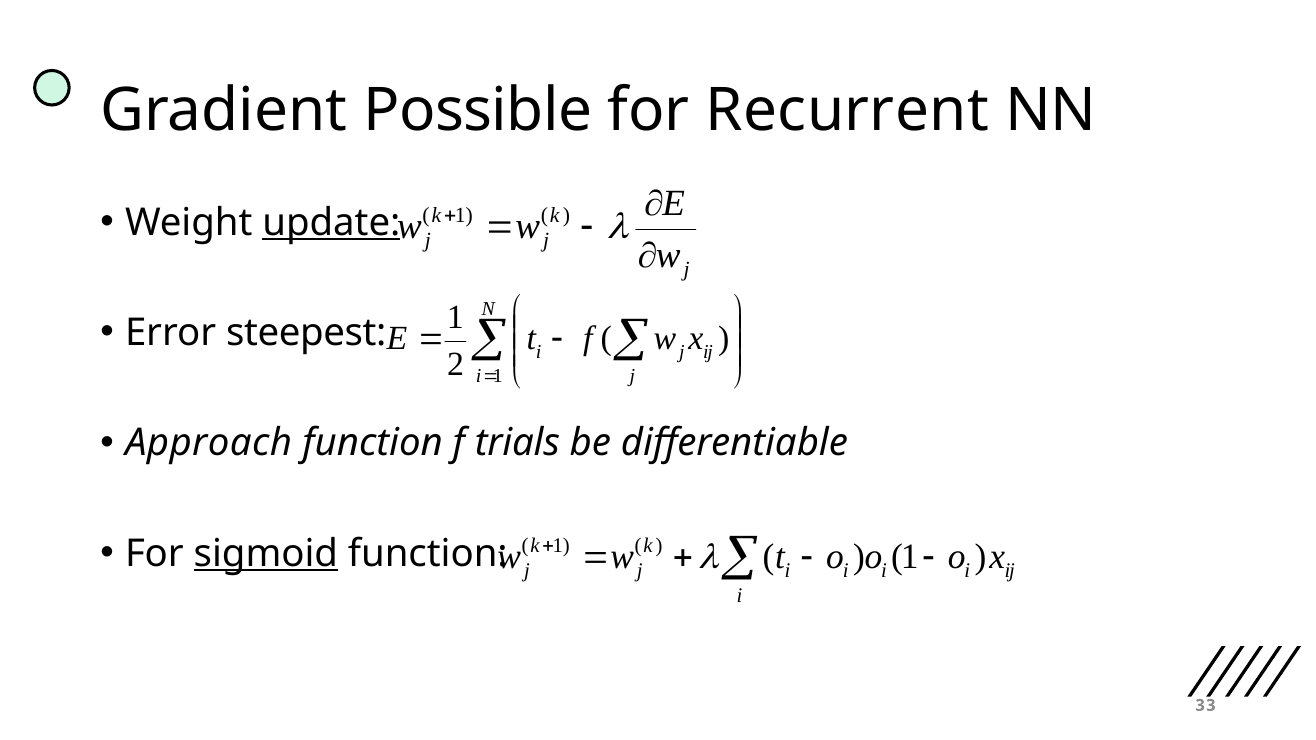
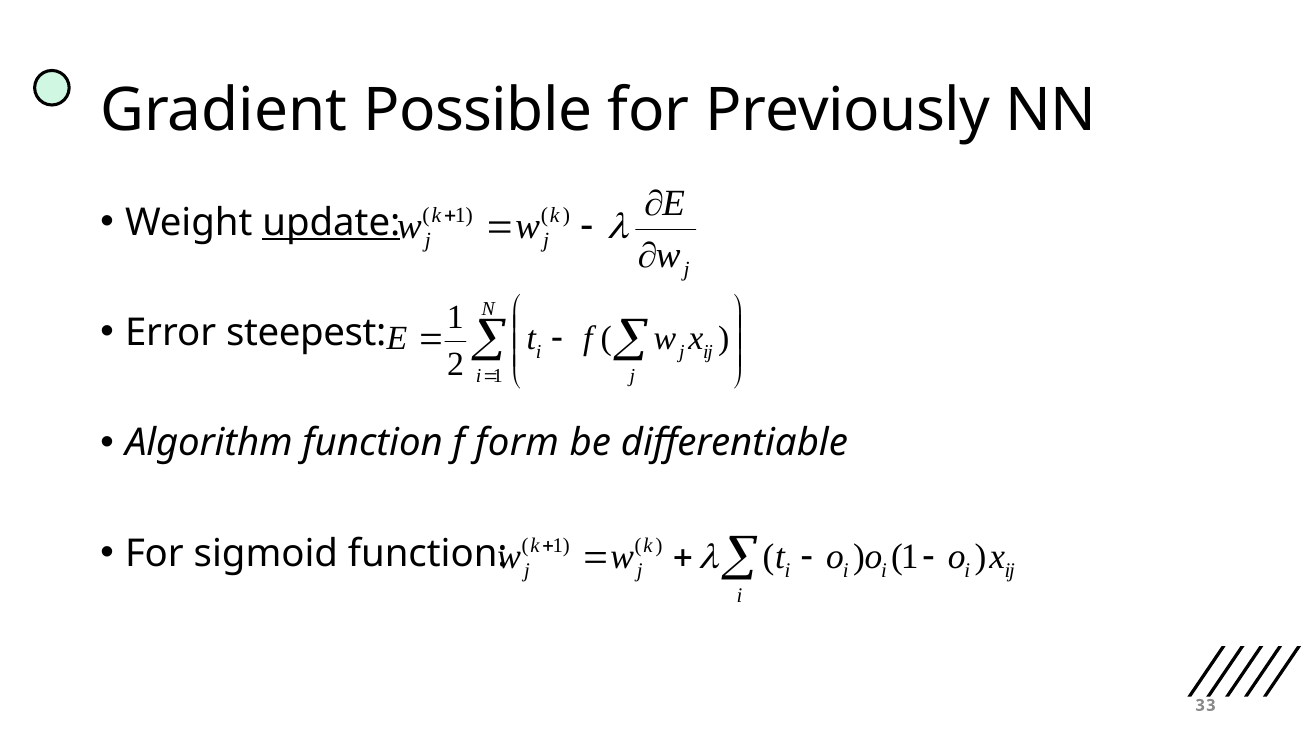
Recurrent: Recurrent -> Previously (848, 111)
Approach: Approach -> Algorithm (209, 443)
trials: trials -> form (517, 443)
sigmoid underline: present -> none (266, 554)
